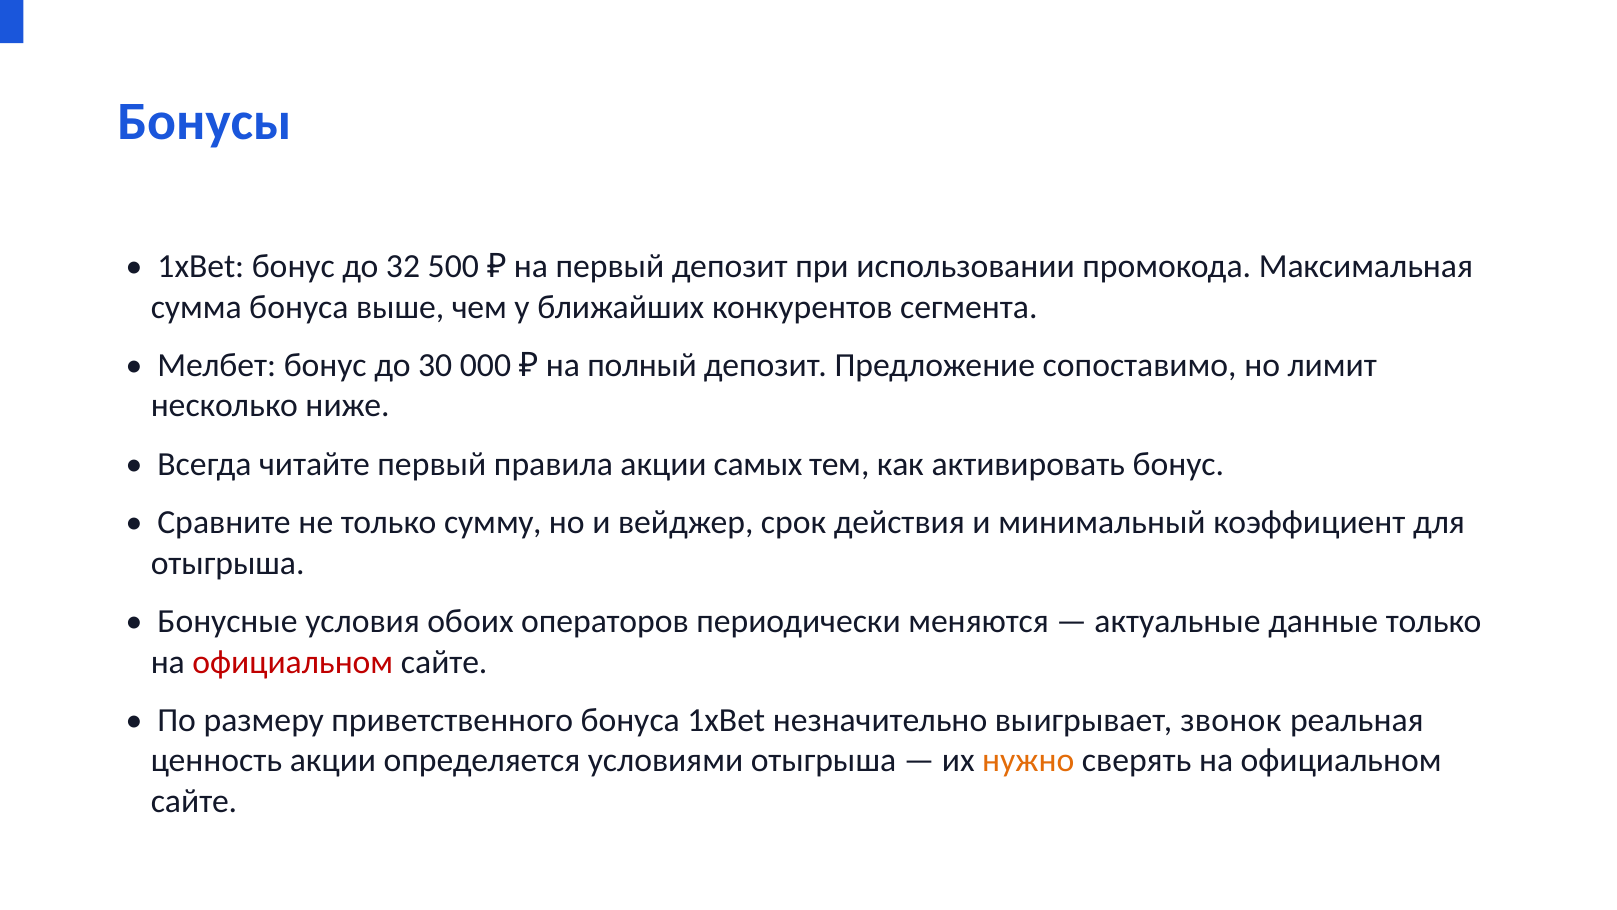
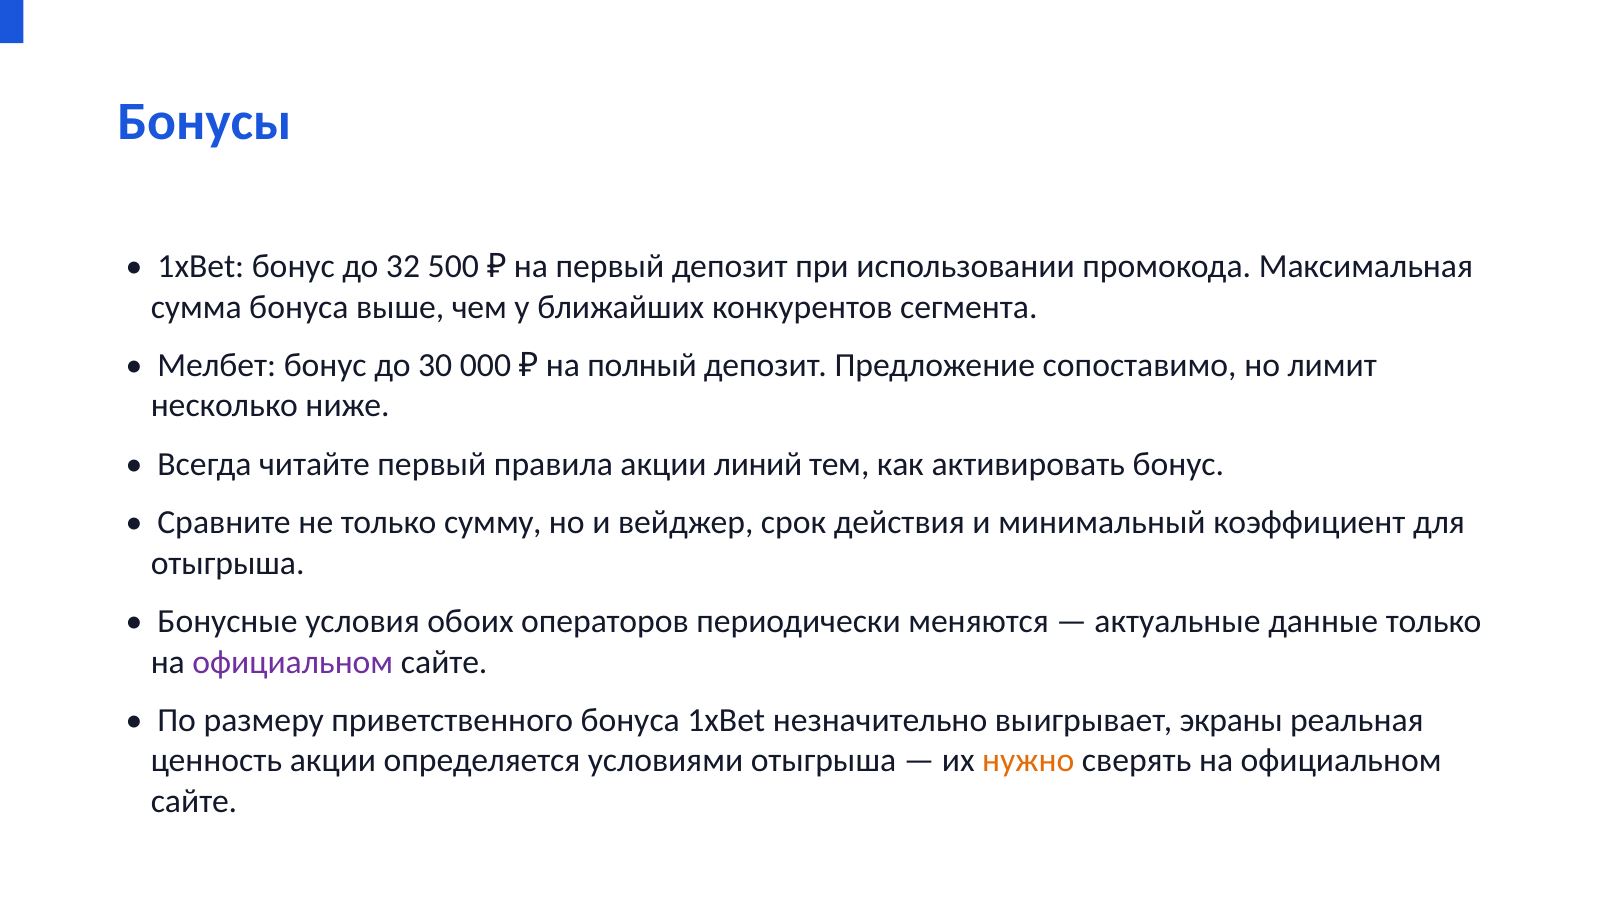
самых: самых -> линий (758, 464)
официальном colour: red -> purple (293, 662)
звонок: звонок -> экраны (1231, 720)
